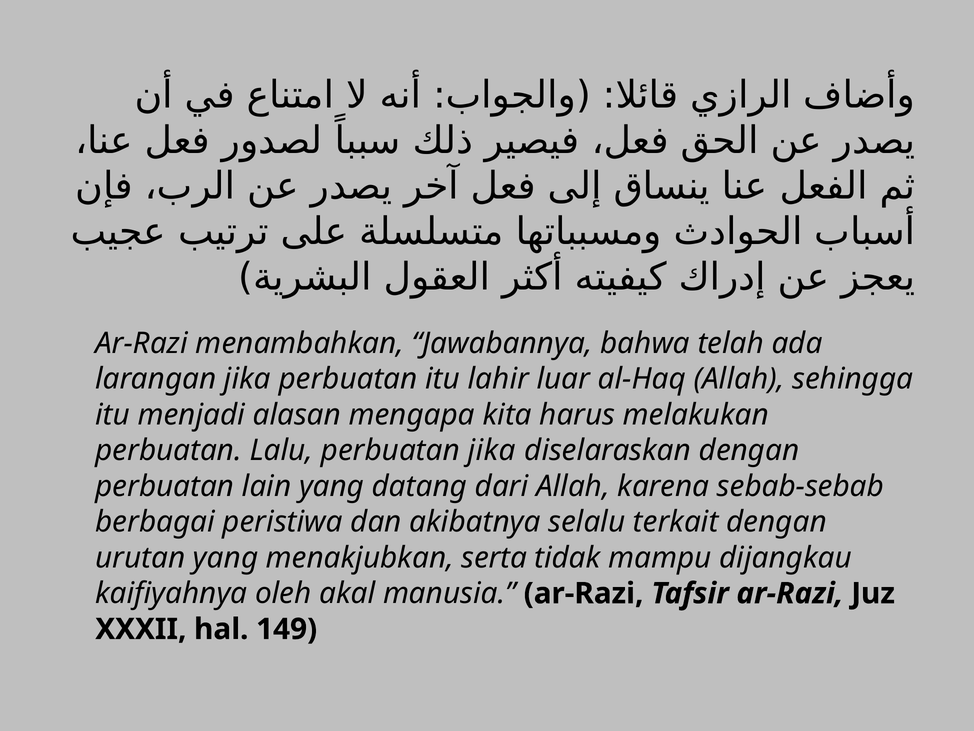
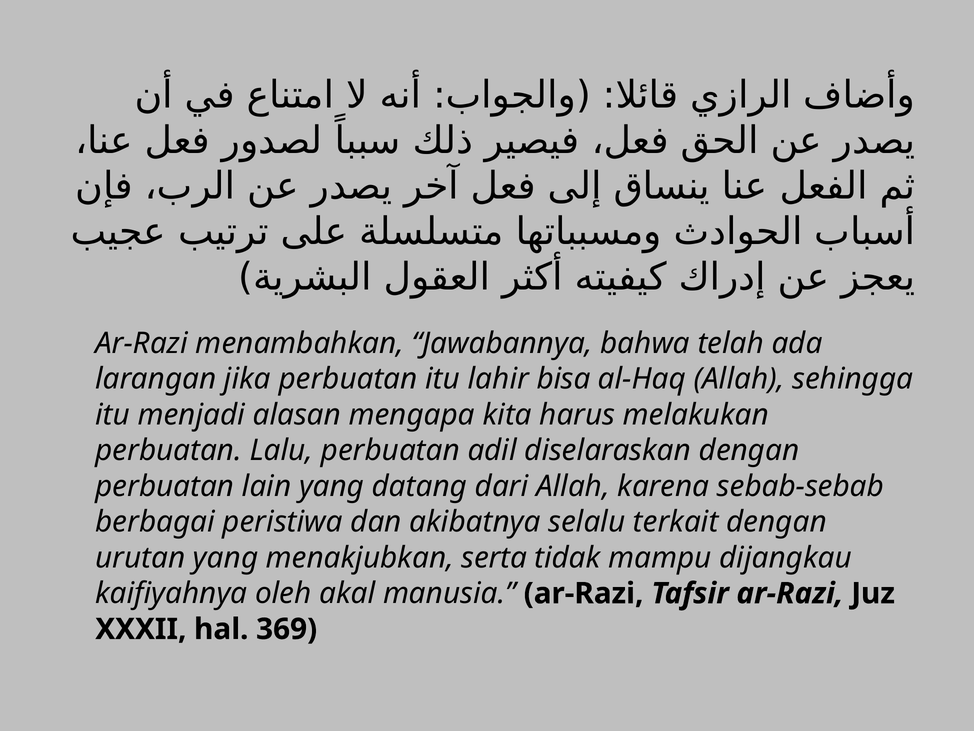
luar: luar -> bisa (564, 379)
perbuatan jika: jika -> adil (492, 450)
149: 149 -> 369 (287, 629)
